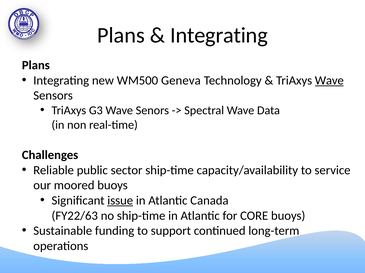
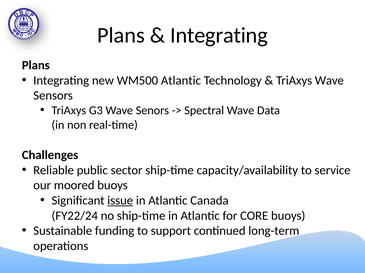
WM500 Geneva: Geneva -> Atlantic (181, 81)
Wave underline: present -> none (329, 81)
FY22/63: FY22/63 -> FY22/24 (75, 216)
